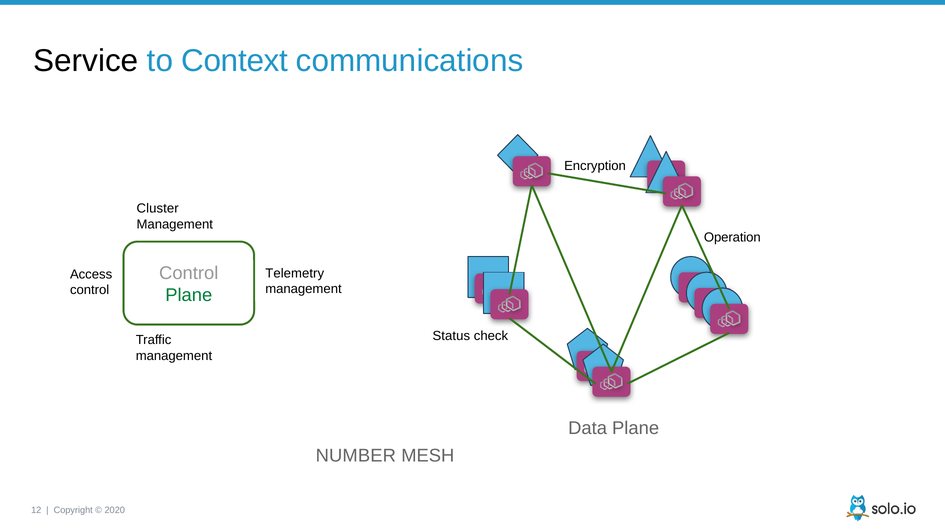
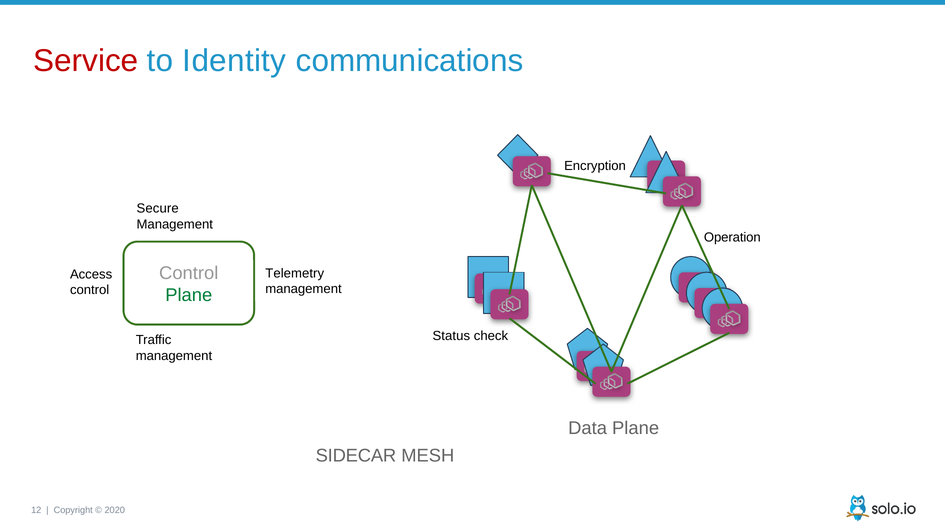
Service colour: black -> red (86, 61)
Context: Context -> Identity (234, 61)
Cluster: Cluster -> Secure (158, 208)
NUMBER: NUMBER -> SIDECAR (356, 455)
